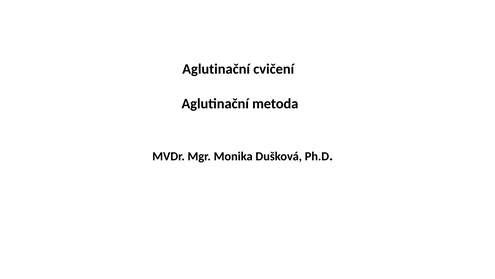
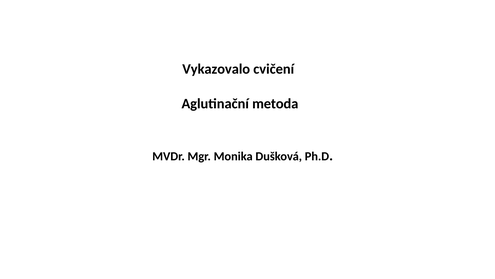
Aglutinační: Aglutinační -> Vykazovalo (216, 69)
